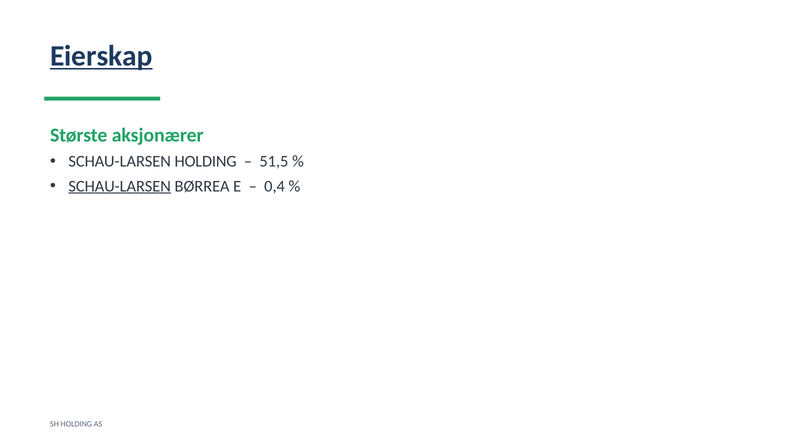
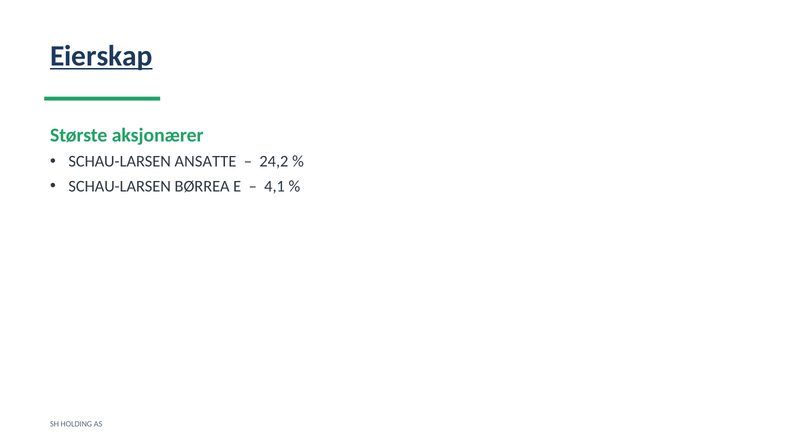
SCHAU-LARSEN HOLDING: HOLDING -> ANSATTE (205, 162)
51,5: 51,5 -> 24,2 (274, 162)
SCHAU-LARSEN underline: present -> none (120, 186)
0,4: 0,4 -> 4,1 (275, 186)
